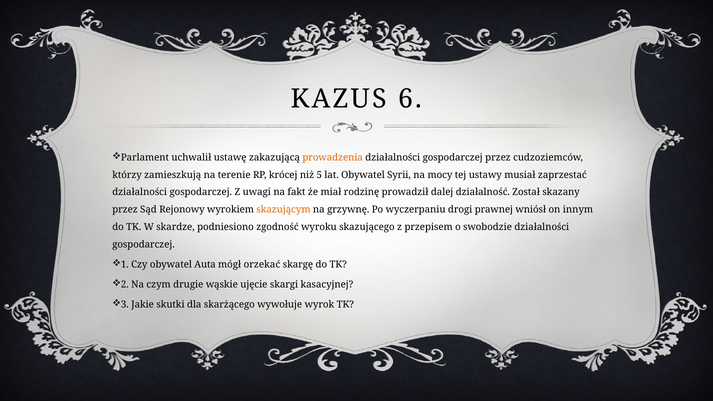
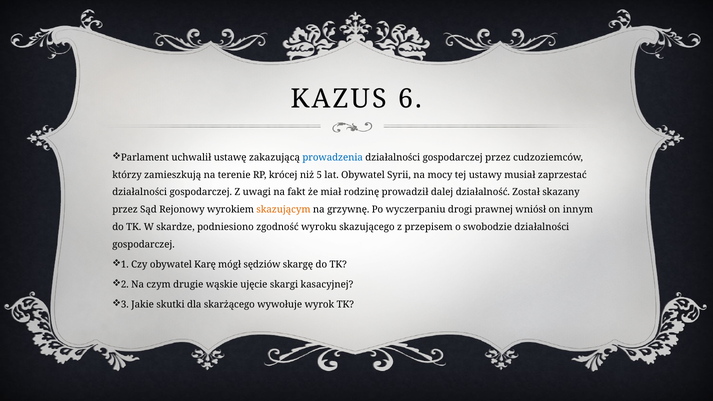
prowadzenia colour: orange -> blue (333, 158)
Auta: Auta -> Karę (205, 265)
orzekać: orzekać -> sędziów (262, 265)
